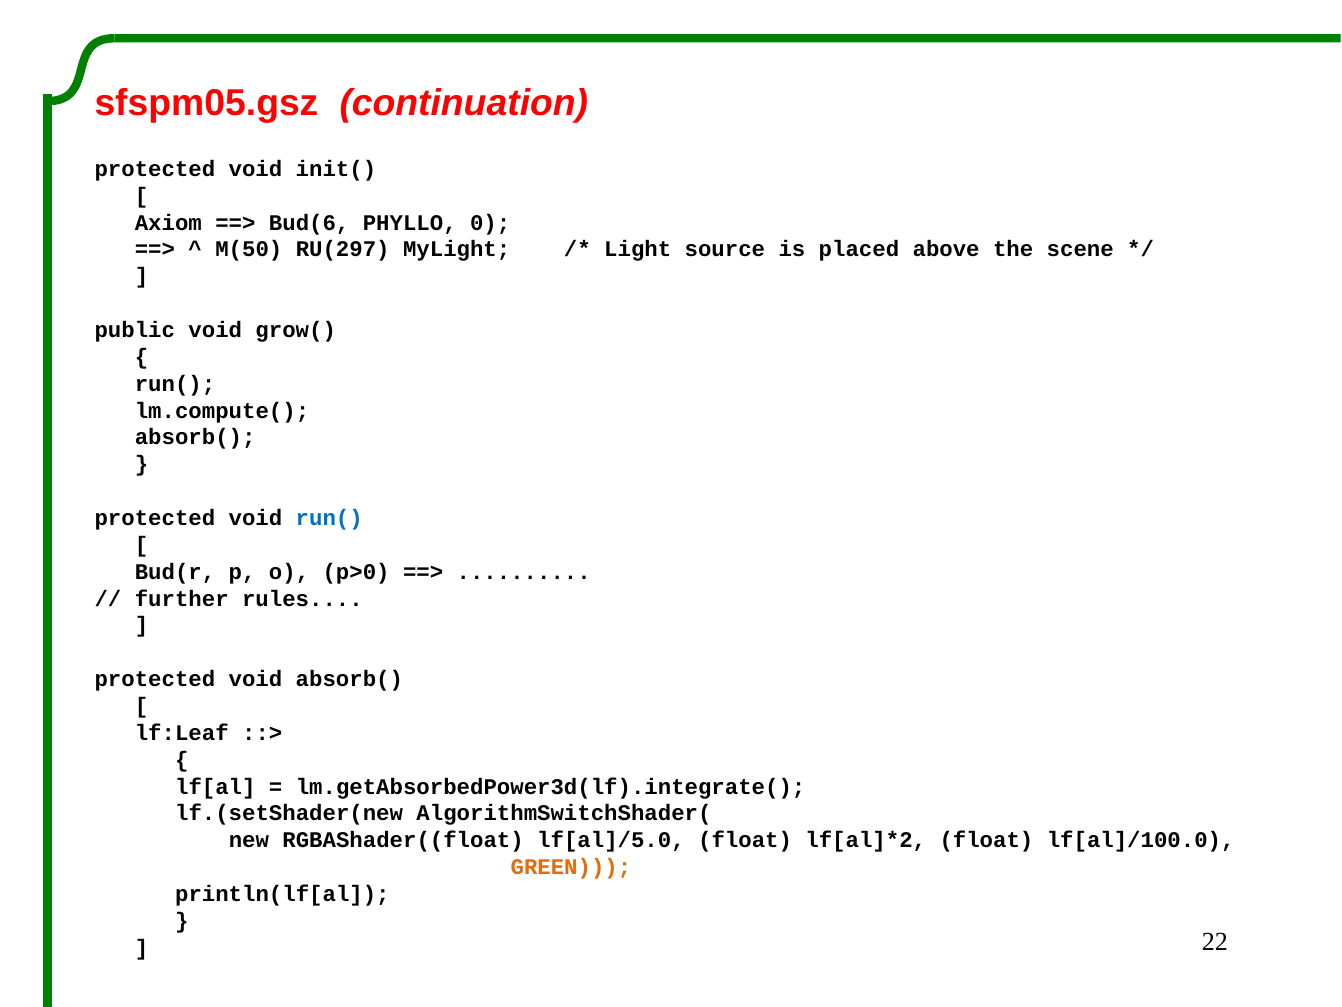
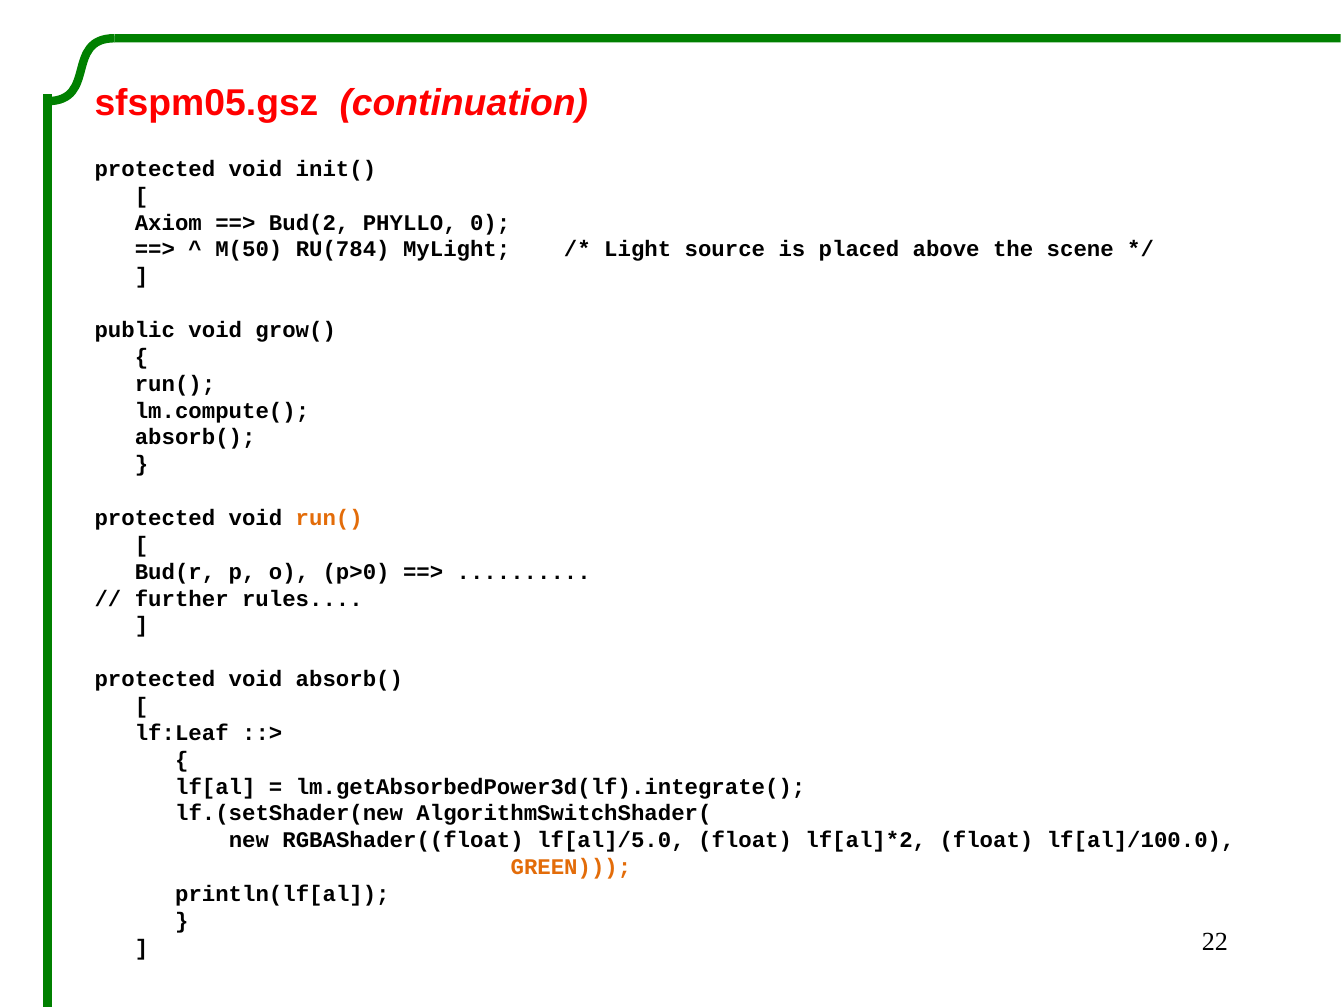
Bud(6: Bud(6 -> Bud(2 (309, 223)
RU(297: RU(297 -> RU(784 (343, 249)
run( colour: blue -> orange (329, 518)
